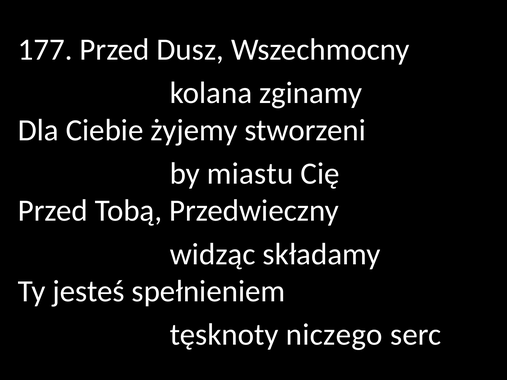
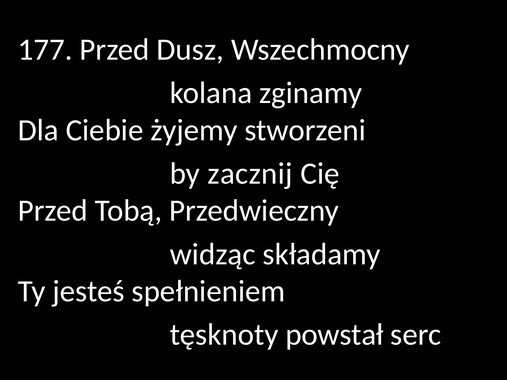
miastu: miastu -> zacznij (250, 174)
niczego: niczego -> powstał (335, 335)
